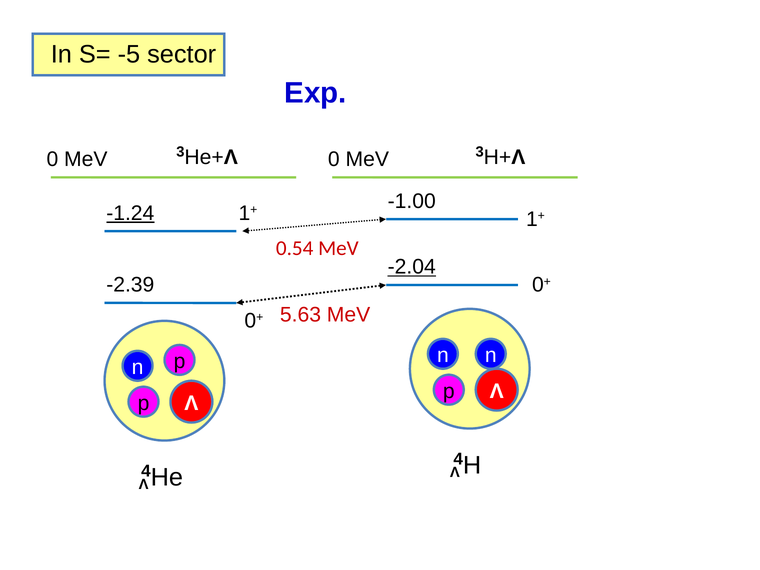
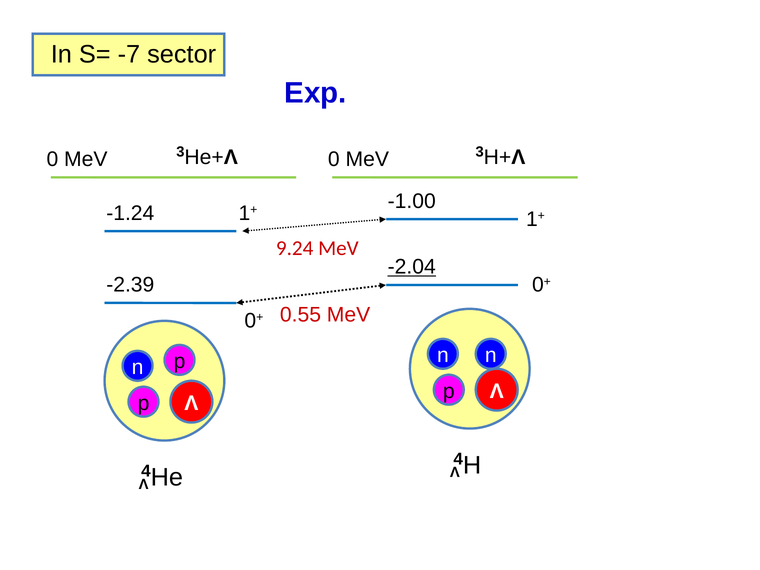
-5: -5 -> -7 (129, 54)
-1.24 underline: present -> none (130, 213)
0.54: 0.54 -> 9.24 (295, 249)
5.63: 5.63 -> 0.55 (300, 315)
